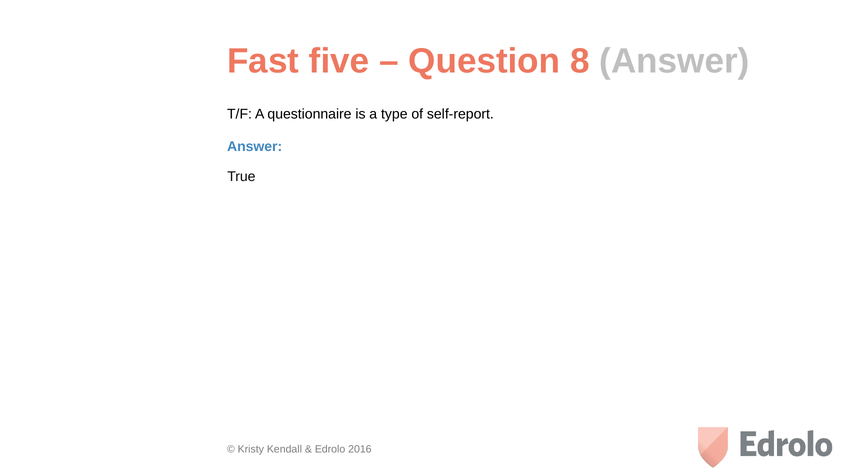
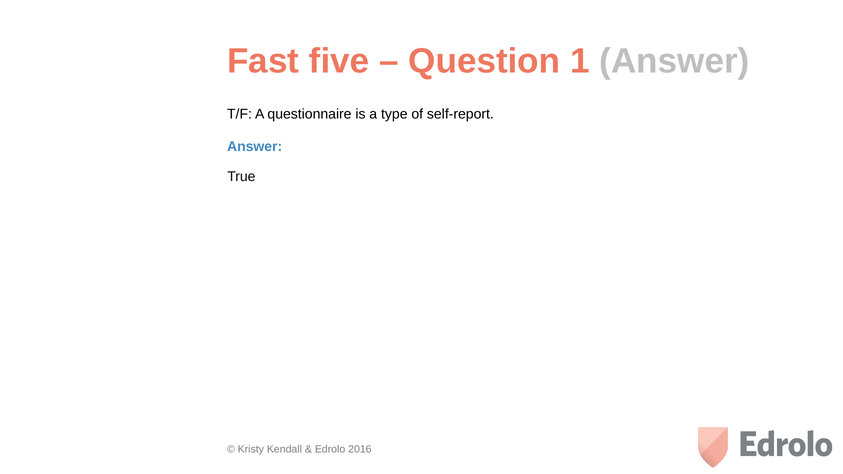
8: 8 -> 1 (580, 61)
